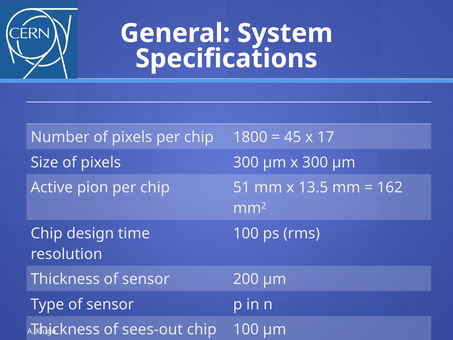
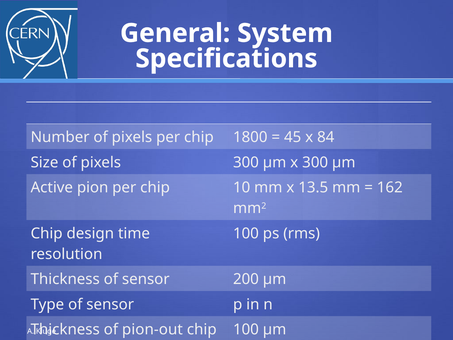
17: 17 -> 84 (326, 137)
51: 51 -> 10 (242, 187)
sees-out: sees-out -> pion-out (152, 329)
